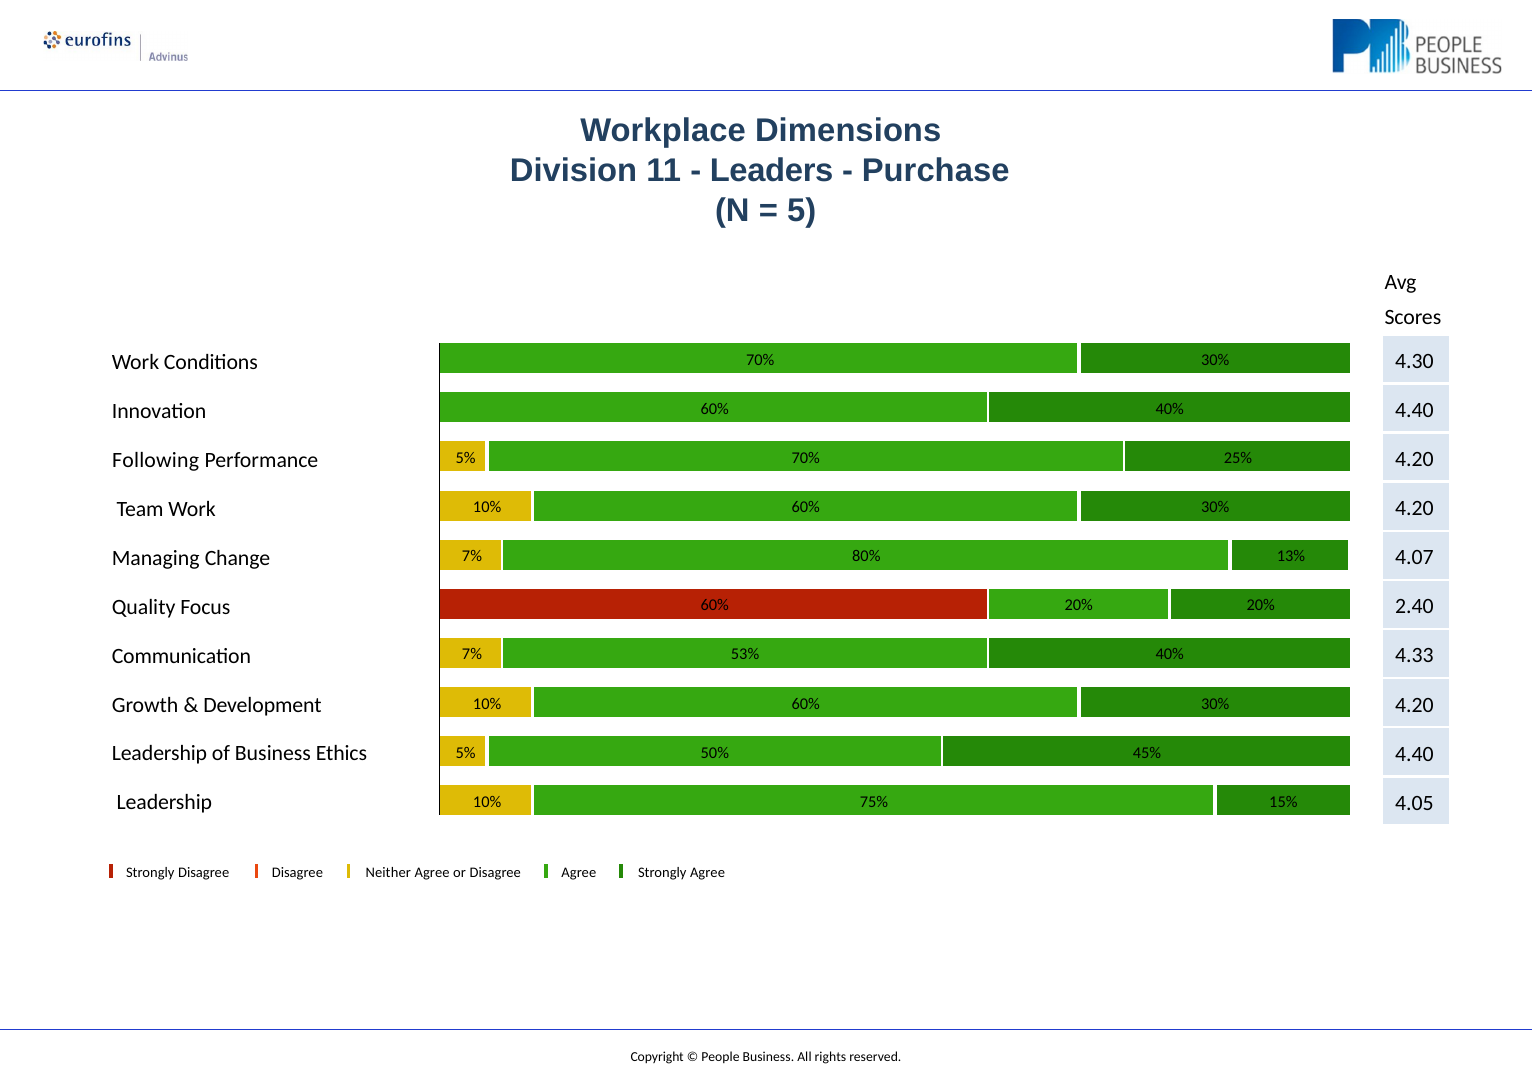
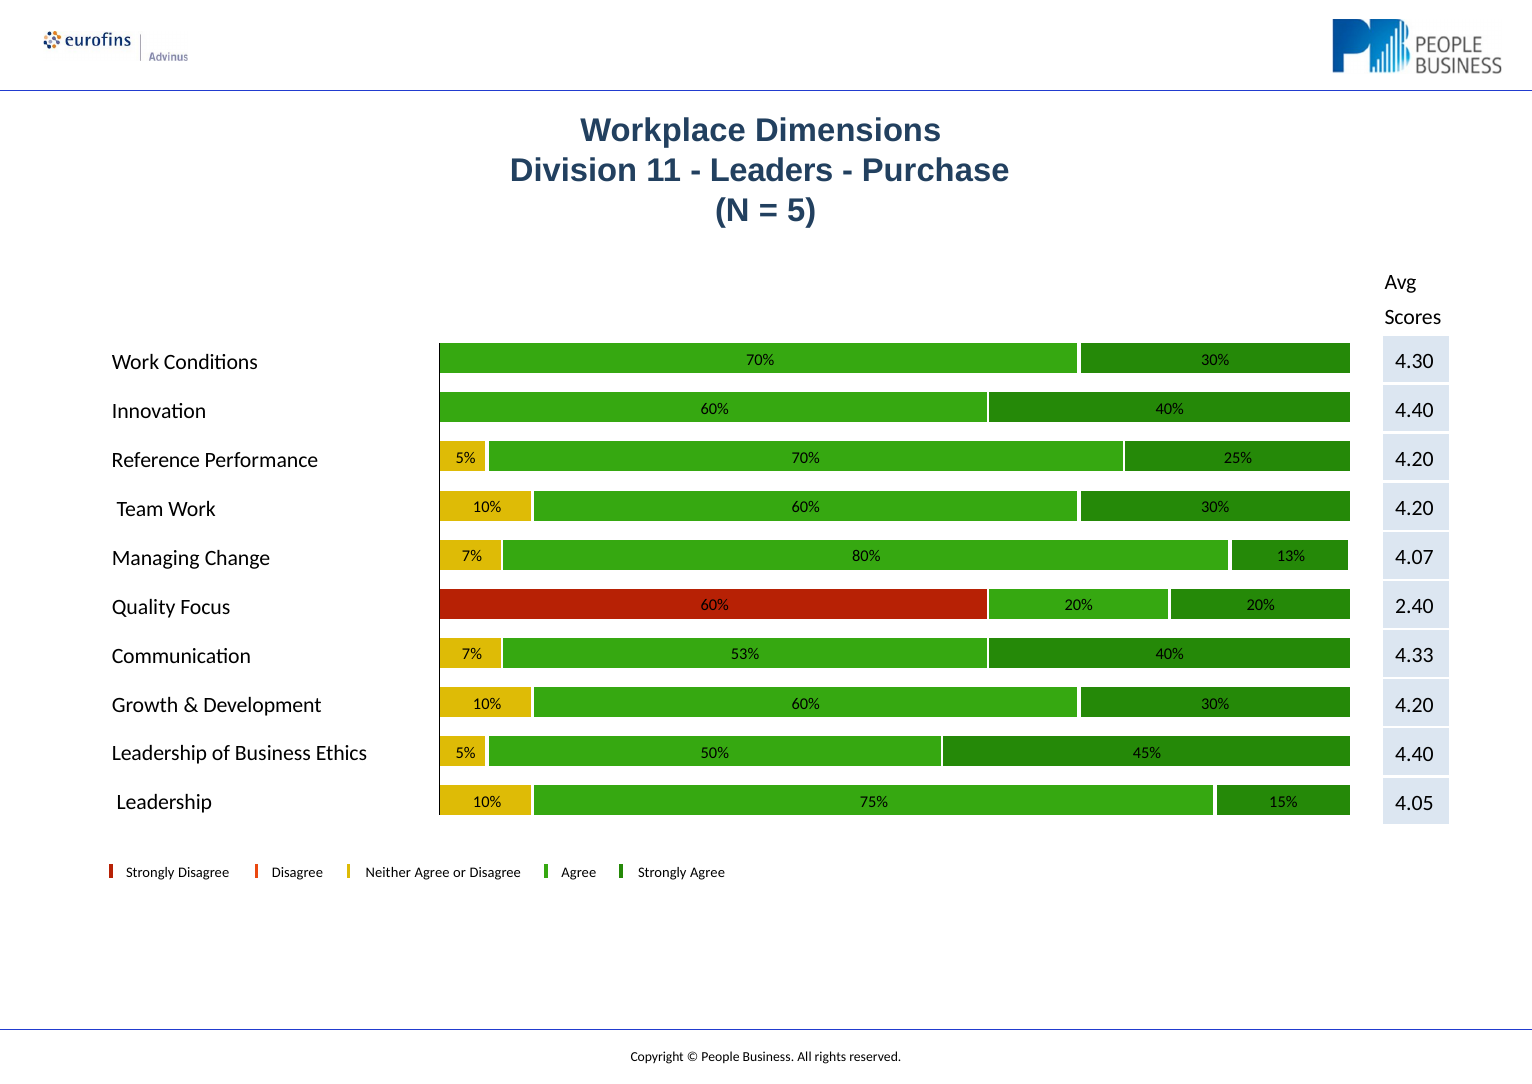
Following: Following -> Reference (156, 460)
